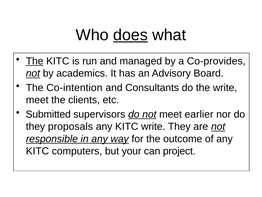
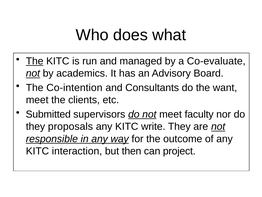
does underline: present -> none (130, 35)
Co-provides: Co-provides -> Co-evaluate (216, 61)
the write: write -> want (225, 88)
earlier: earlier -> faculty (199, 114)
computers: computers -> interaction (77, 151)
your: your -> then (132, 151)
